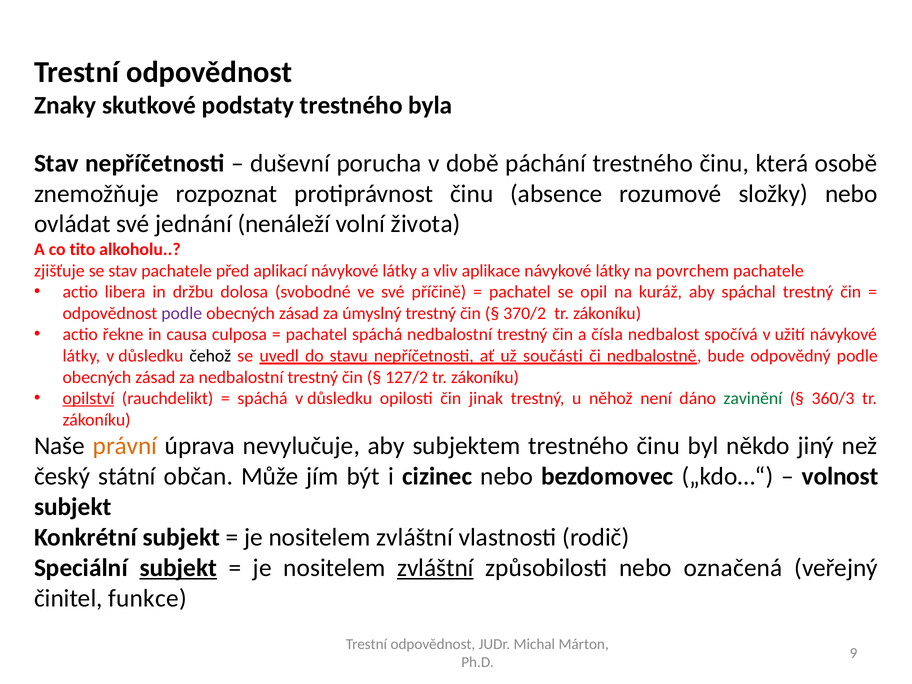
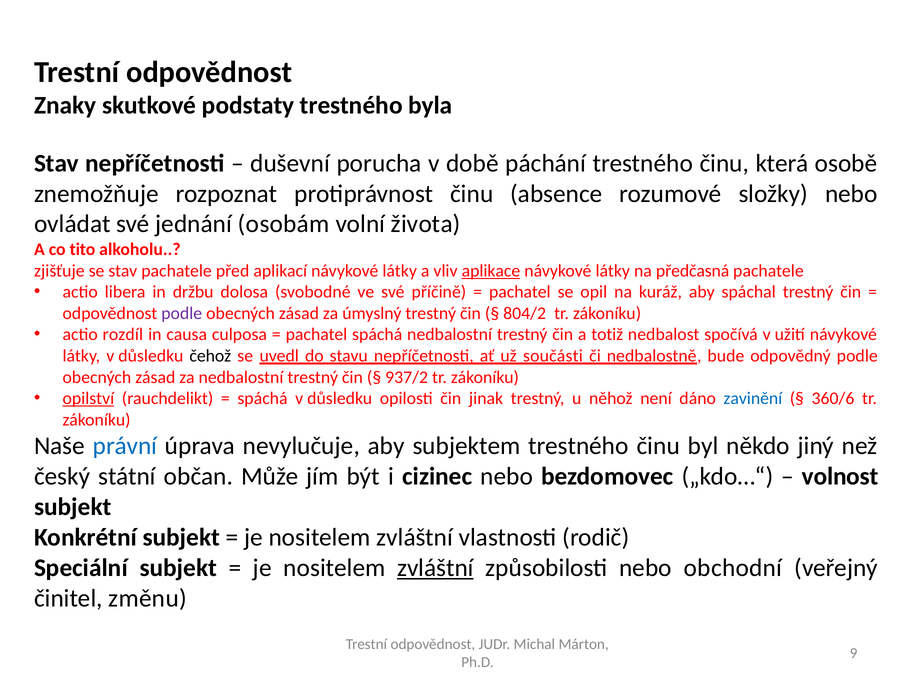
nenáleží: nenáleží -> osobám (284, 224)
aplikace underline: none -> present (491, 271)
povrchem: povrchem -> předčasná (693, 271)
370/2: 370/2 -> 804/2 (525, 313)
řekne: řekne -> rozdíl (123, 335)
čísla: čísla -> totiž (607, 335)
127/2: 127/2 -> 937/2 (407, 377)
zavinění colour: green -> blue (753, 398)
360/3: 360/3 -> 360/6 (833, 398)
právní colour: orange -> blue (125, 446)
subjekt underline: present -> none (178, 568)
označená: označená -> obchodní (733, 568)
funkce: funkce -> změnu (148, 598)
